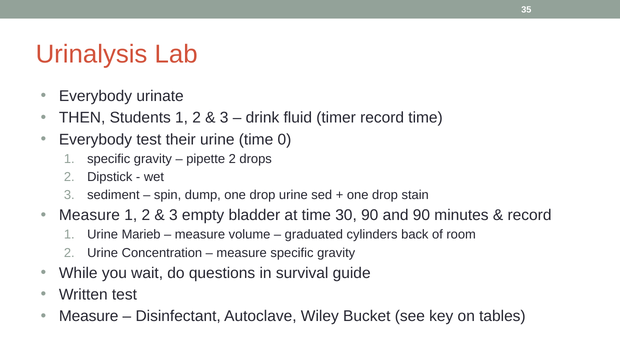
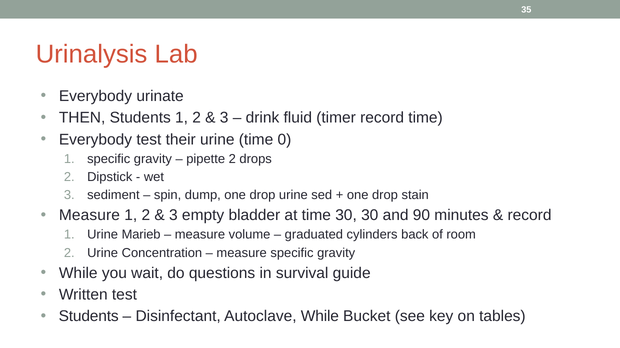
30 90: 90 -> 30 (370, 216)
Measure: Measure -> Students (89, 317)
Autoclave Wiley: Wiley -> While (320, 317)
